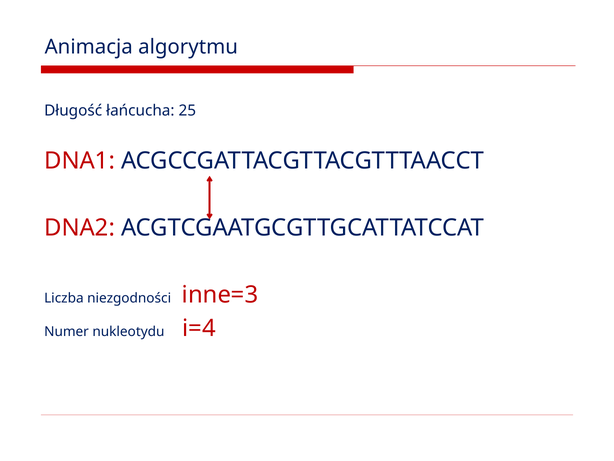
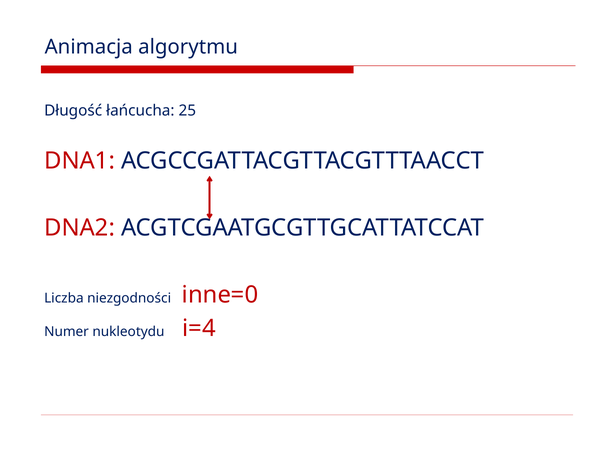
inne=3: inne=3 -> inne=0 (220, 295)
